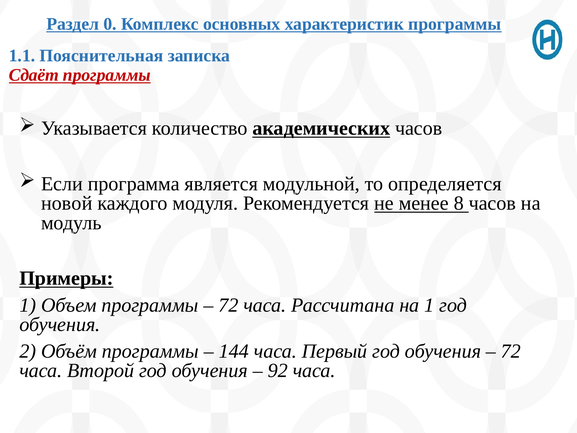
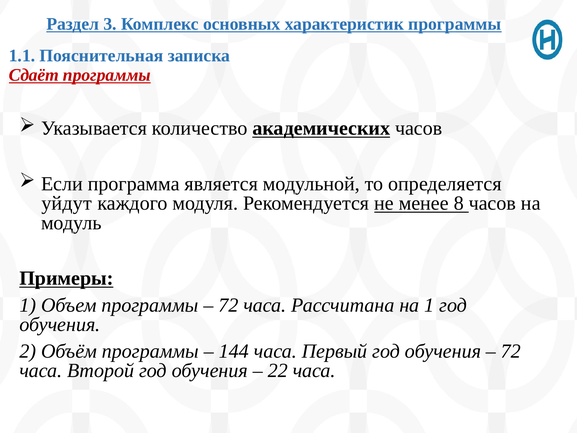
0: 0 -> 3 (110, 24)
новой: новой -> уйдут (67, 203)
92: 92 -> 22 (278, 370)
